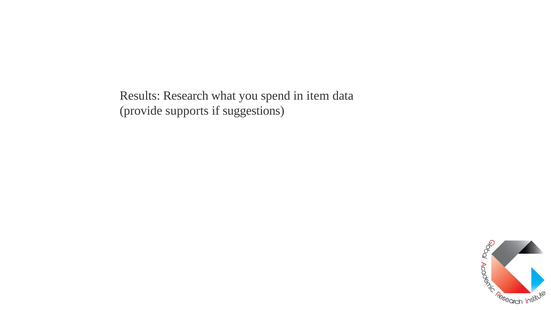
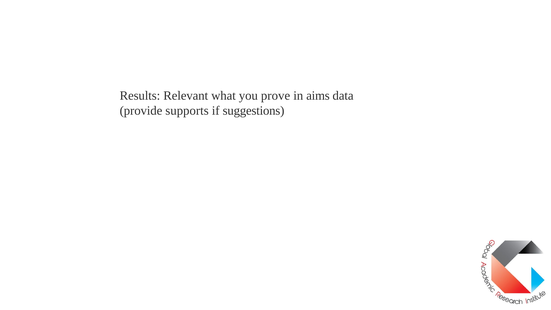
Research: Research -> Relevant (186, 96)
spend: spend -> prove (276, 96)
item: item -> aims (318, 96)
